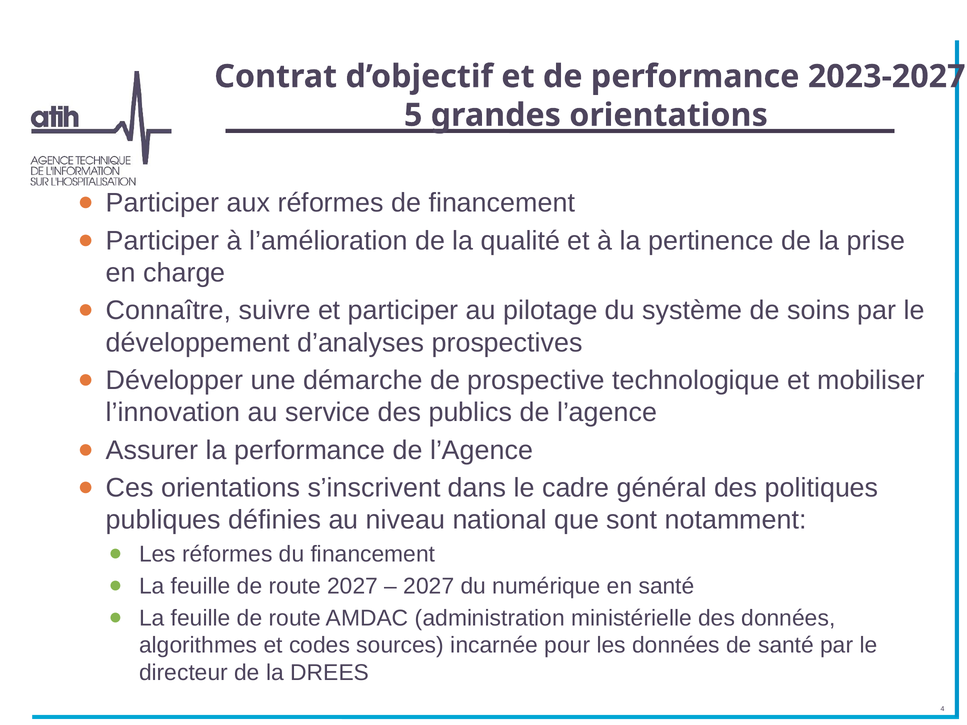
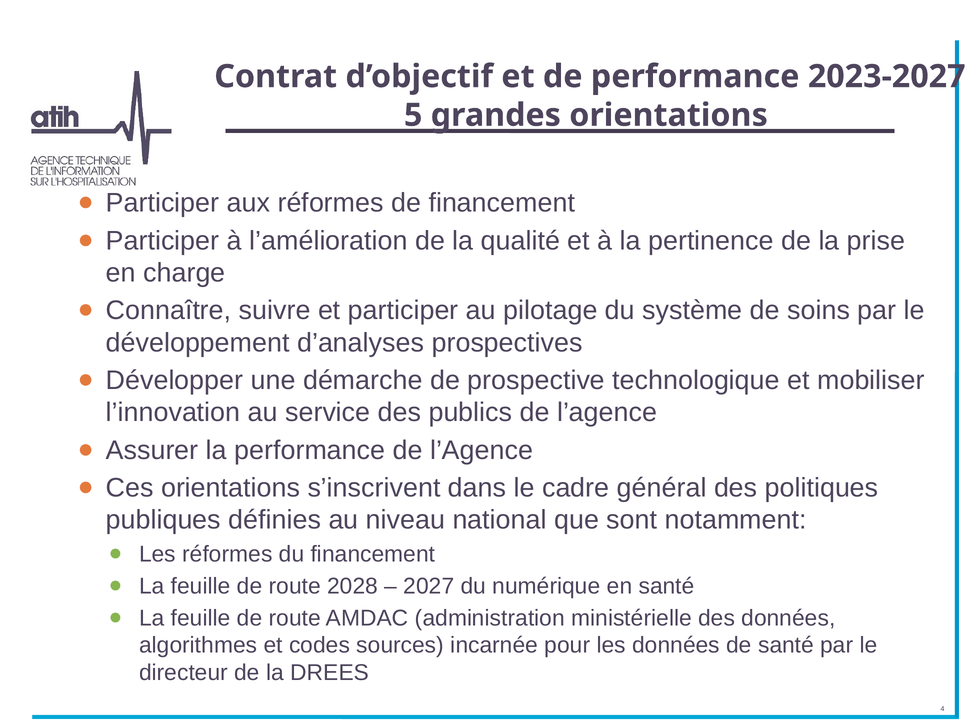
route 2027: 2027 -> 2028 (353, 586)
